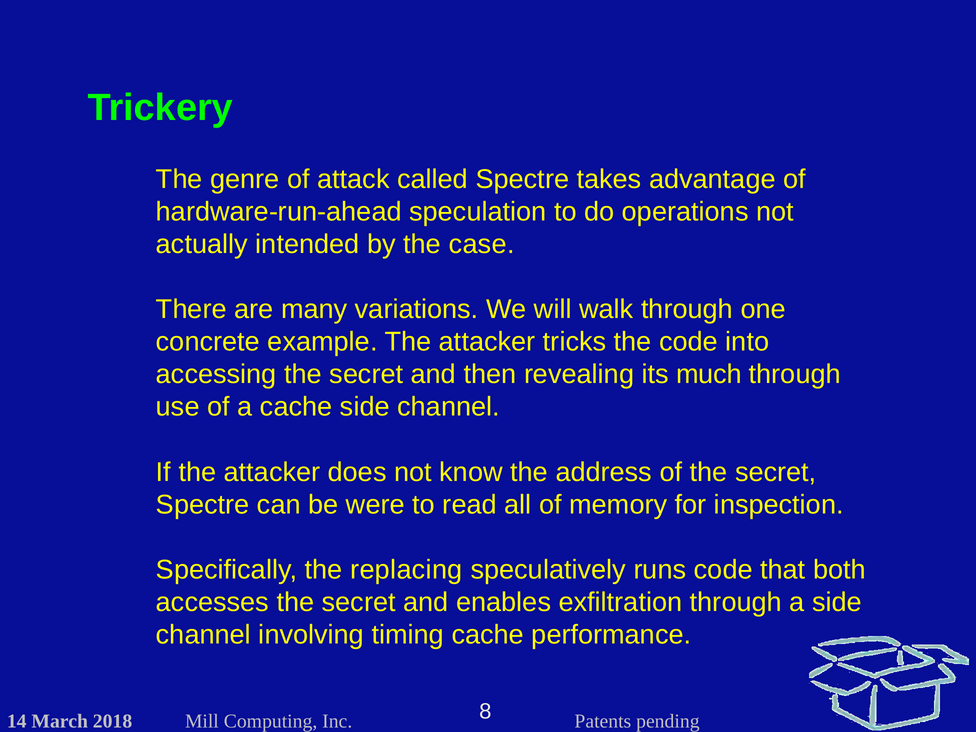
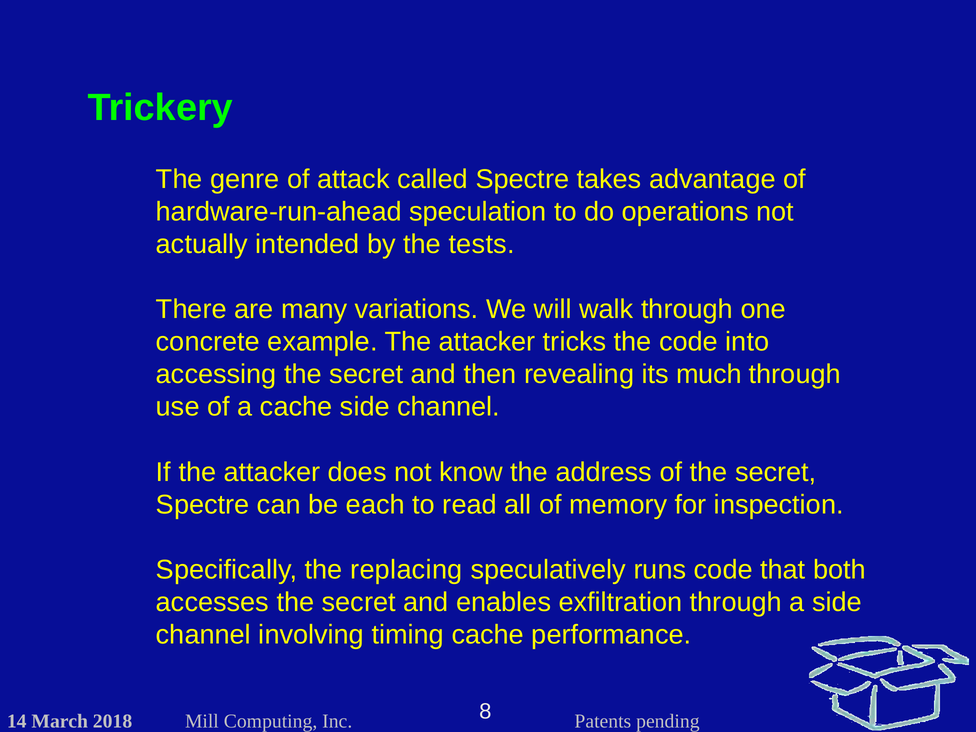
case: case -> tests (482, 244)
were: were -> each (375, 505)
